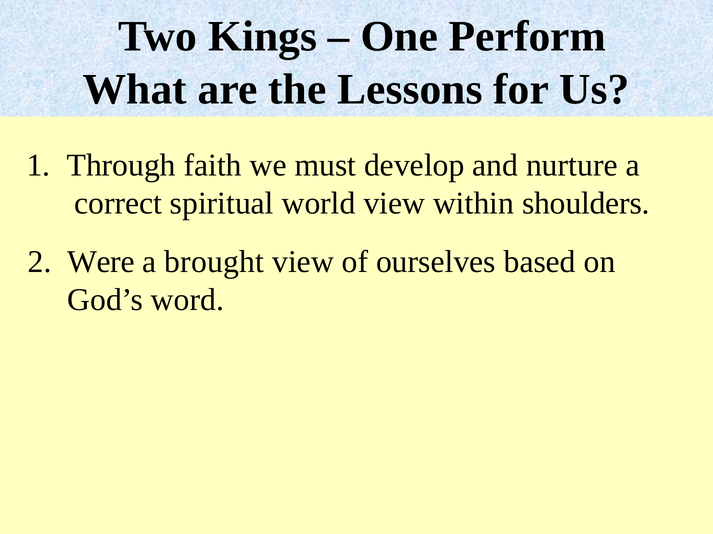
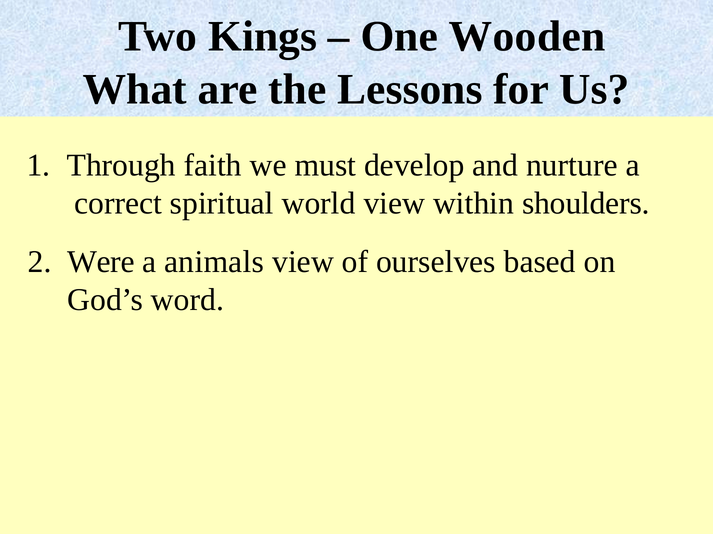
Perform: Perform -> Wooden (527, 37)
brought: brought -> animals (214, 262)
